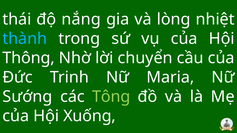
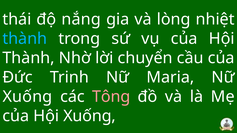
Thông: Thông -> Thành (28, 58)
Sướng: Sướng -> Xuống (27, 97)
Tông colour: light green -> pink (111, 97)
